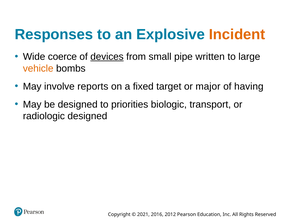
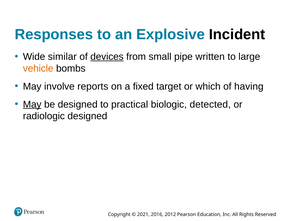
Incident colour: orange -> black (237, 34)
coerce: coerce -> similar (62, 57)
major: major -> which (208, 86)
May underline: none -> present (32, 104)
priorities: priorities -> practical (130, 104)
transport: transport -> detected (210, 104)
